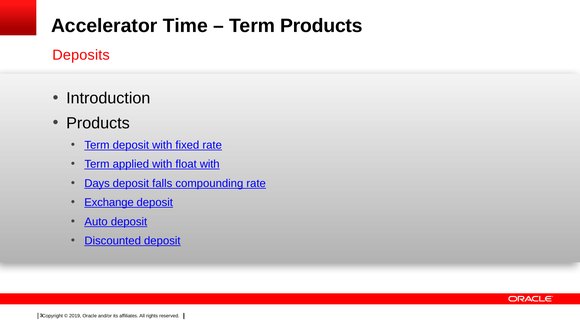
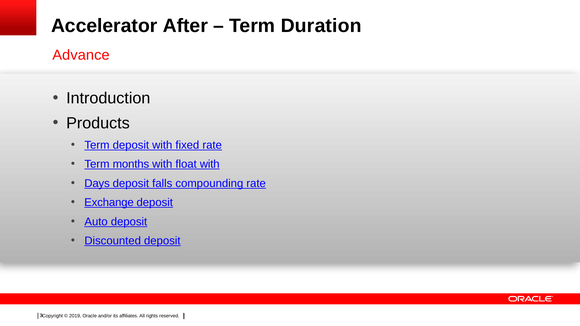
Time: Time -> After (185, 26)
Term Products: Products -> Duration (321, 26)
Deposits: Deposits -> Advance (81, 55)
applied: applied -> months (131, 164)
